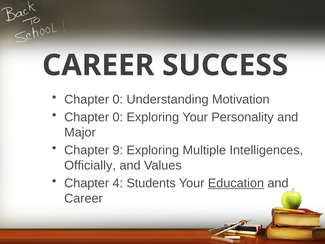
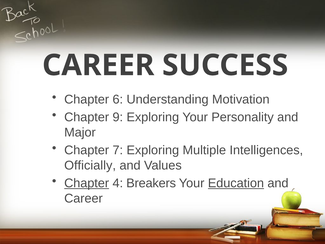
0: 0 -> 6 (118, 99)
0: 0 -> 9 (118, 117)
9: 9 -> 7 (118, 150)
Chapter underline: none -> present (87, 183)
Students: Students -> Breakers (151, 183)
